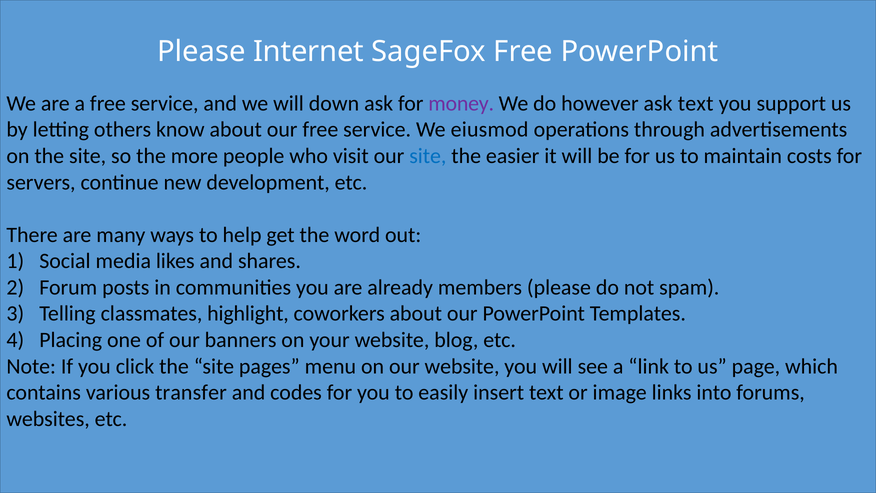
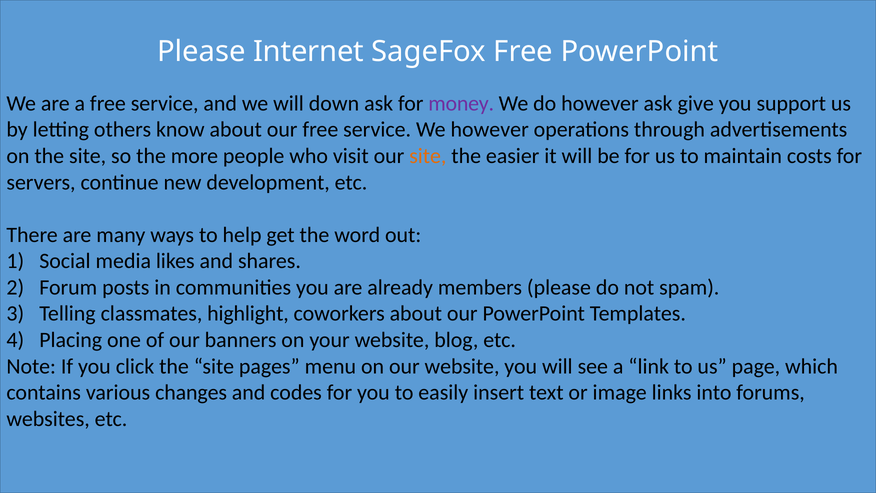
ask text: text -> give (696, 103)
We eiusmod: eiusmod -> however (490, 130)
site colour: blue -> orange (428, 156)
transfer: transfer -> changes (191, 392)
